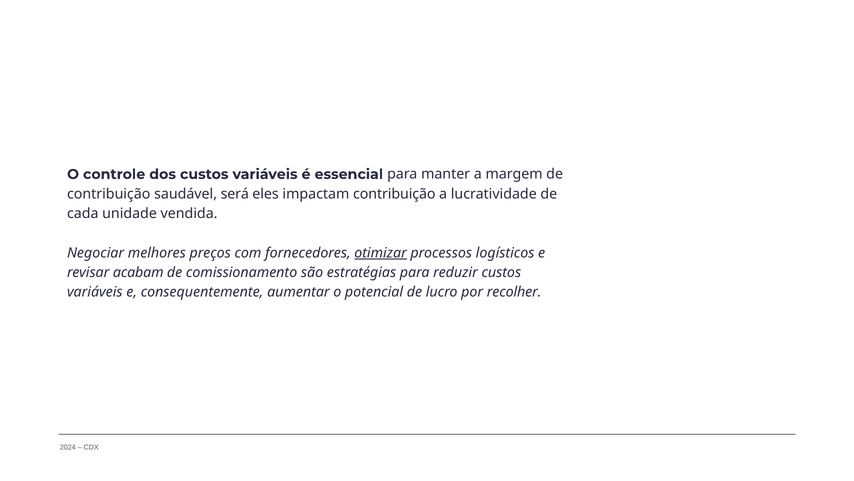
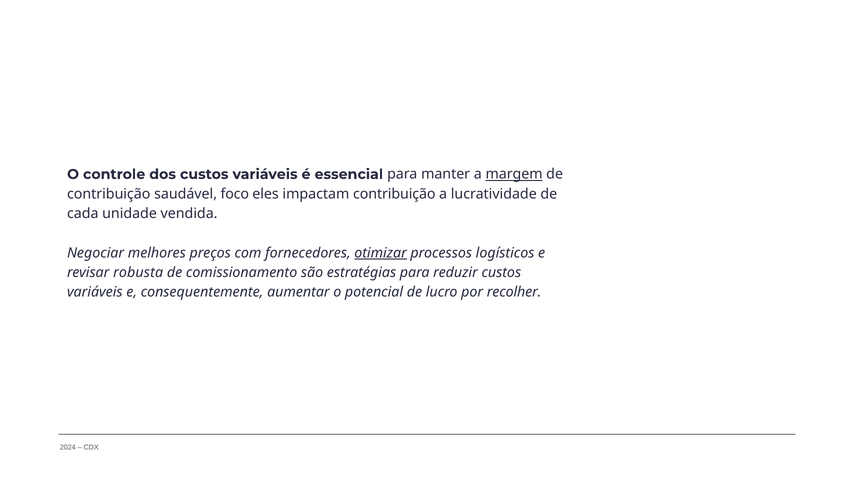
margem underline: none -> present (514, 174)
será: será -> foco (235, 194)
acabam: acabam -> robusta (138, 272)
